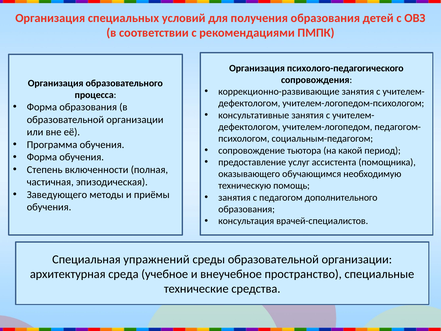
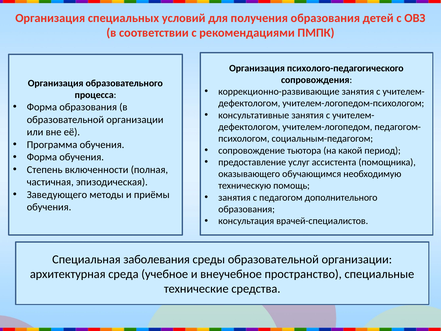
упражнений: упражнений -> заболевания (157, 259)
